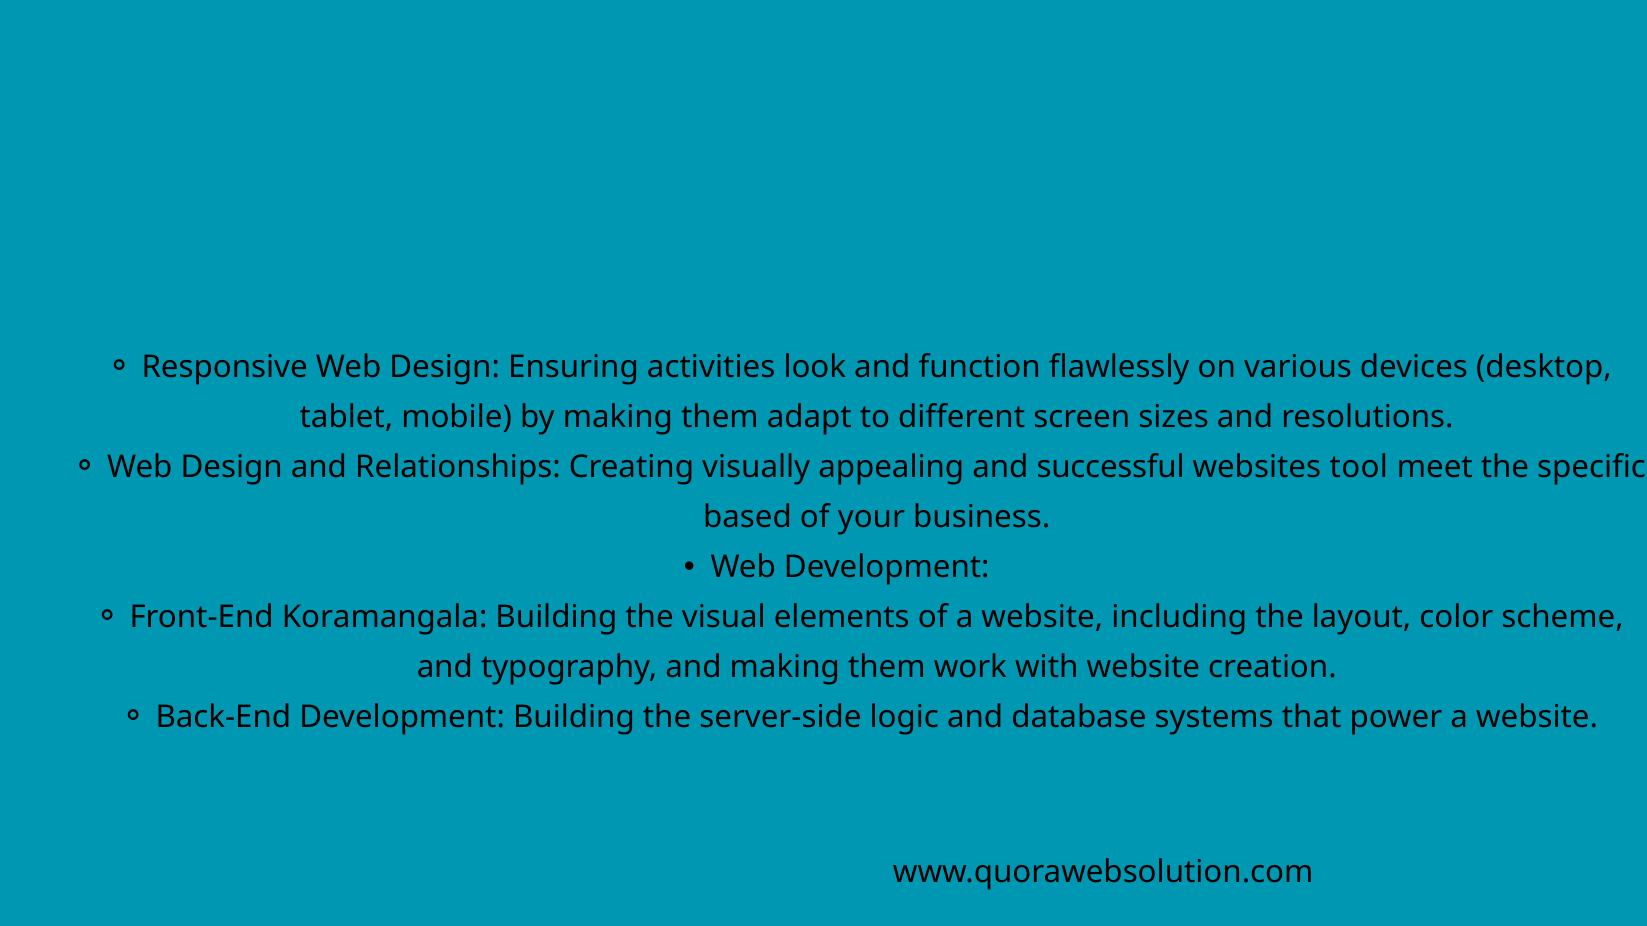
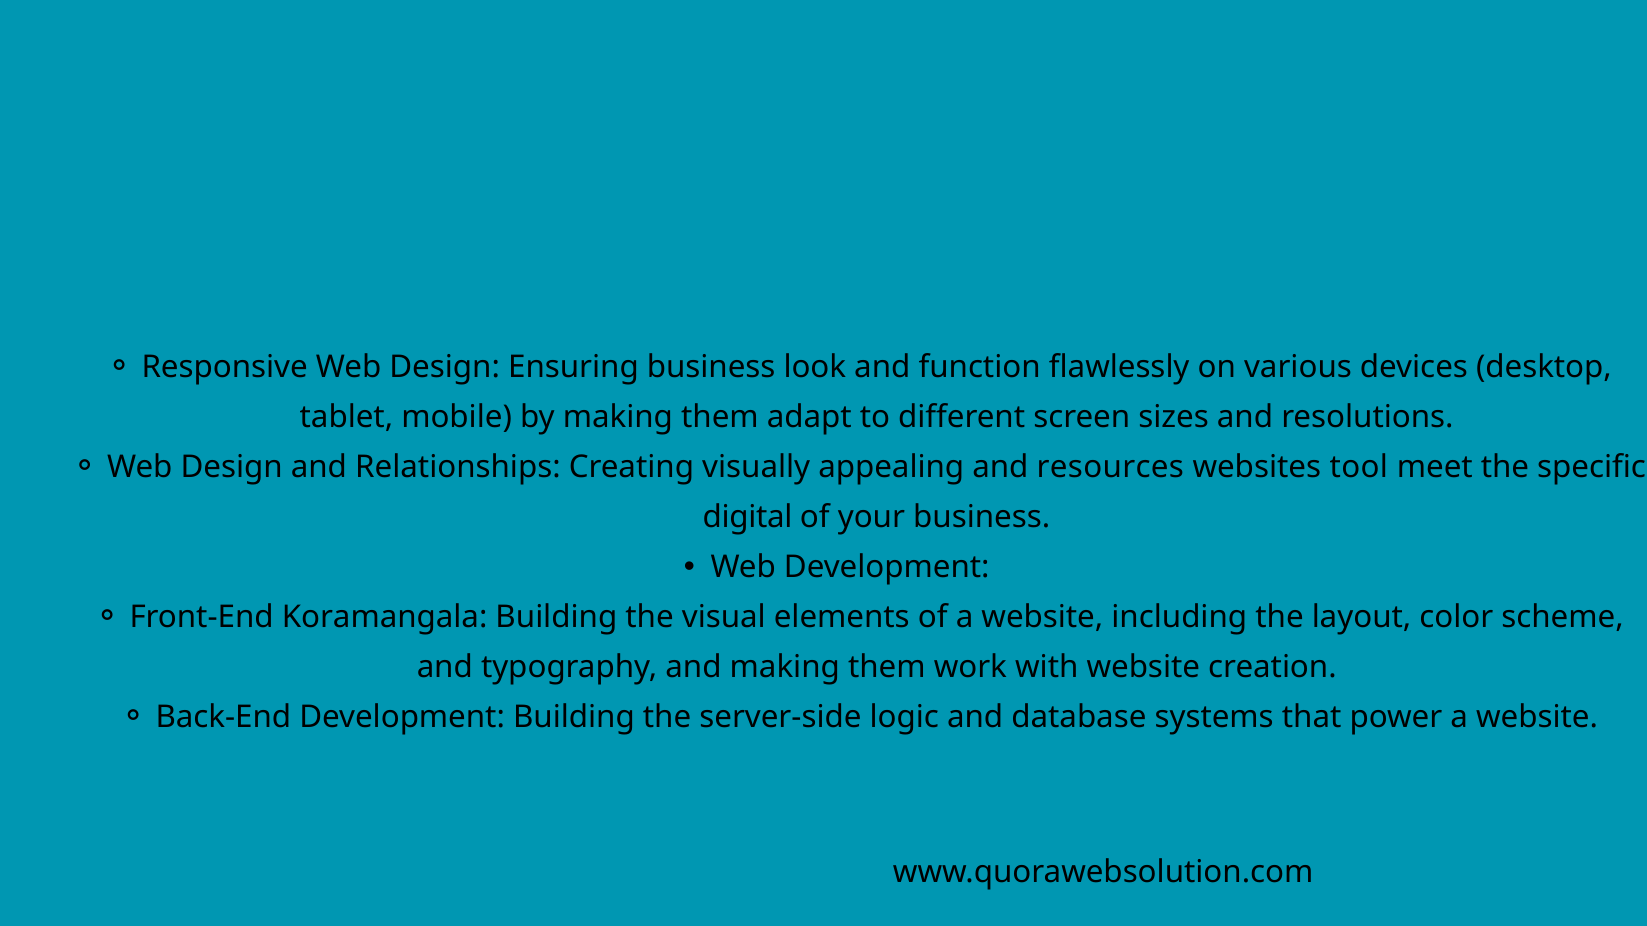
Ensuring activities: activities -> business (711, 368)
successful: successful -> resources (1110, 468)
based: based -> digital (748, 518)
